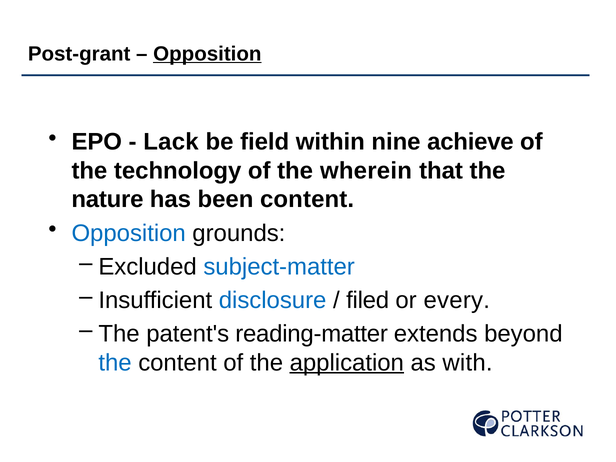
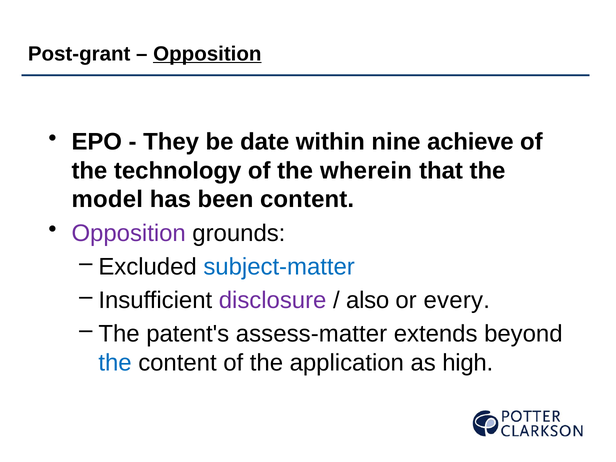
Lack: Lack -> They (171, 142)
field: field -> date (265, 142)
nature: nature -> model (107, 200)
Opposition colour: blue -> purple (129, 233)
disclosure colour: blue -> purple (273, 300)
filed: filed -> also (368, 300)
reading-matter: reading-matter -> assess-matter (311, 334)
application underline: present -> none (347, 363)
with: with -> high (468, 363)
